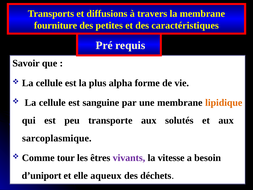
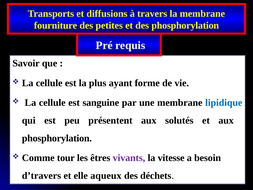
des caractéristiques: caractéristiques -> phosphorylation (185, 25)
alpha: alpha -> ayant (121, 83)
lipidique colour: orange -> blue (224, 103)
transporte: transporte -> présentent (110, 120)
sarcoplasmique: sarcoplasmique -> phosphorylation (57, 138)
d’uniport: d’uniport -> d’travers (41, 175)
